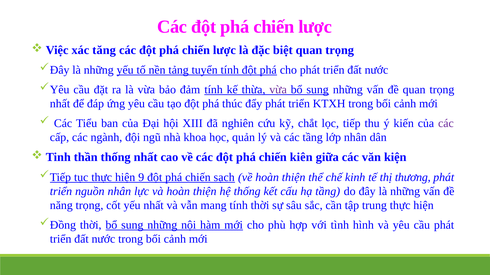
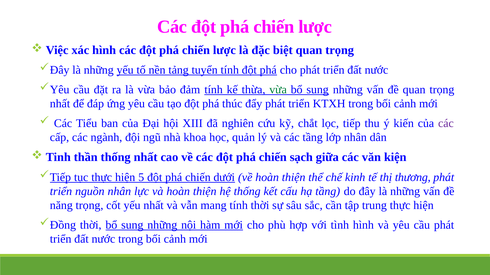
xác tăng: tăng -> hình (104, 50)
vừa colour: purple -> green (278, 90)
kiên: kiên -> sạch (301, 158)
9: 9 -> 5 (141, 178)
sạch: sạch -> dưới (224, 178)
